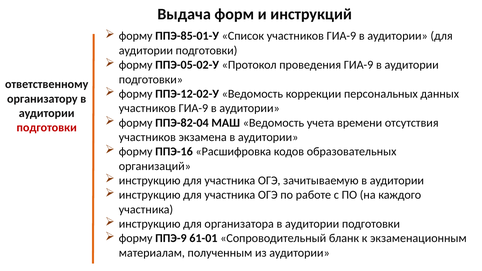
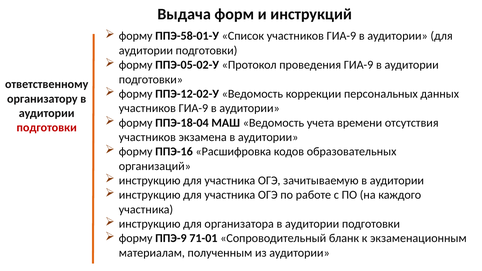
ППЭ-85-01-У: ППЭ-85-01-У -> ППЭ-58-01-У (187, 36)
ППЭ-82-04: ППЭ-82-04 -> ППЭ-18-04 (182, 123)
61-01: 61-01 -> 71-01 (203, 238)
